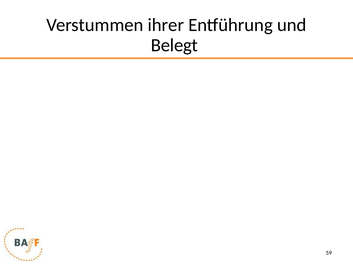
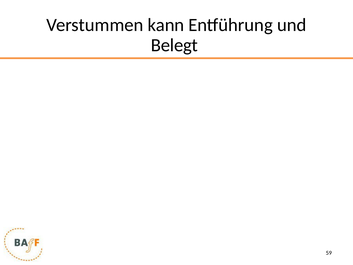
ihrer: ihrer -> kann (166, 25)
